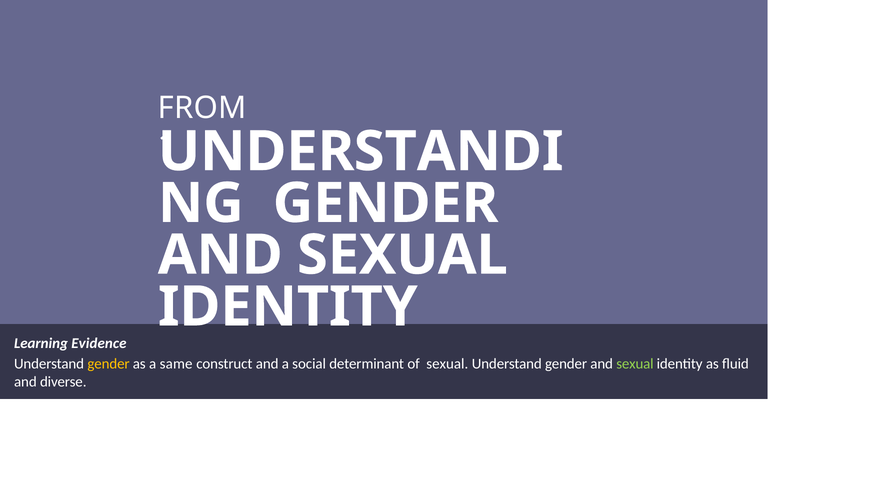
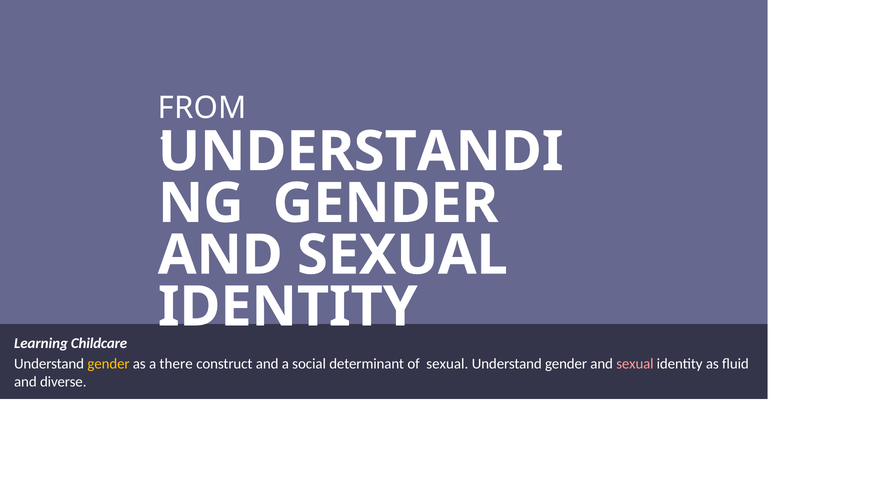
Evidence: Evidence -> Childcare (99, 343)
same: same -> there (176, 364)
sexual colour: light green -> pink (635, 364)
